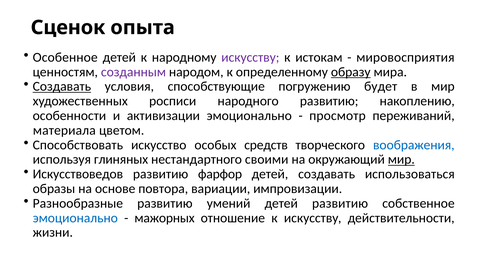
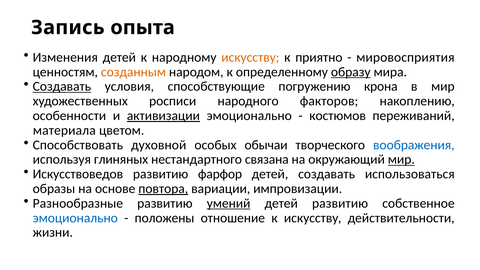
Сценок: Сценок -> Запись (68, 28)
Особенное: Особенное -> Изменения (65, 57)
искусству colour: purple -> orange (250, 57)
истокам: истокам -> приятно (319, 57)
созданным colour: purple -> orange (133, 72)
будет: будет -> крона (381, 86)
народного развитию: развитию -> факторов (329, 101)
активизации underline: none -> present (163, 116)
просмотр: просмотр -> костюмов (338, 116)
искусство: искусство -> духовной (159, 145)
средств: средств -> обычаи (266, 145)
своими: своими -> связана (267, 159)
повтора underline: none -> present (163, 189)
умений underline: none -> present (229, 203)
мажорных: мажорных -> положены (165, 218)
